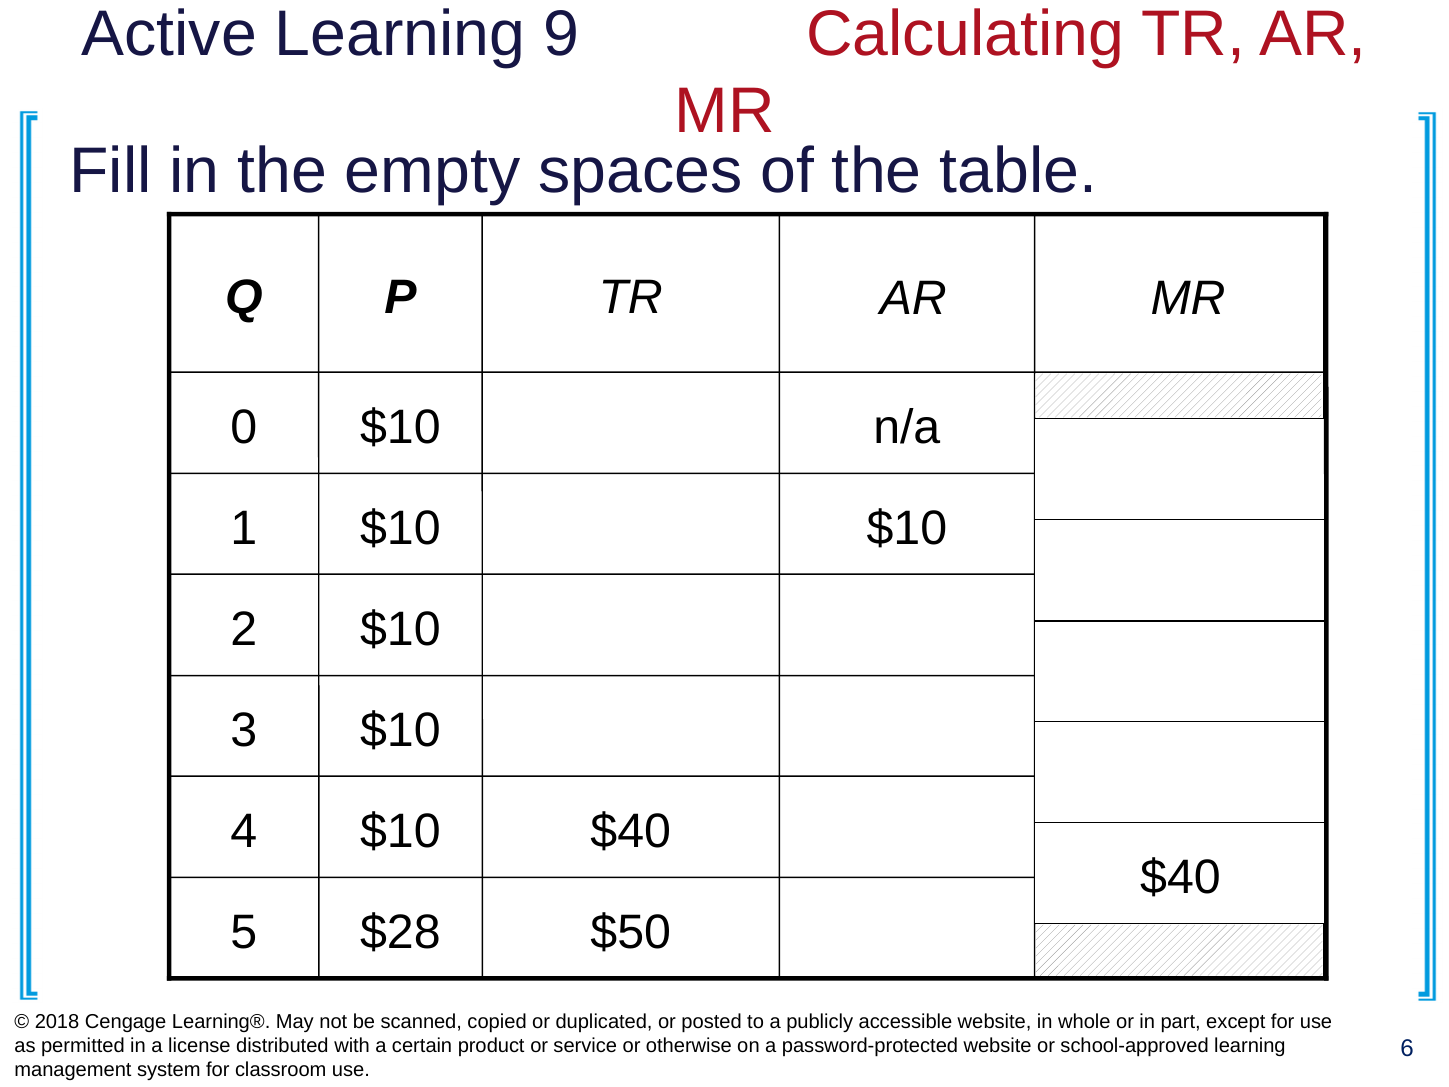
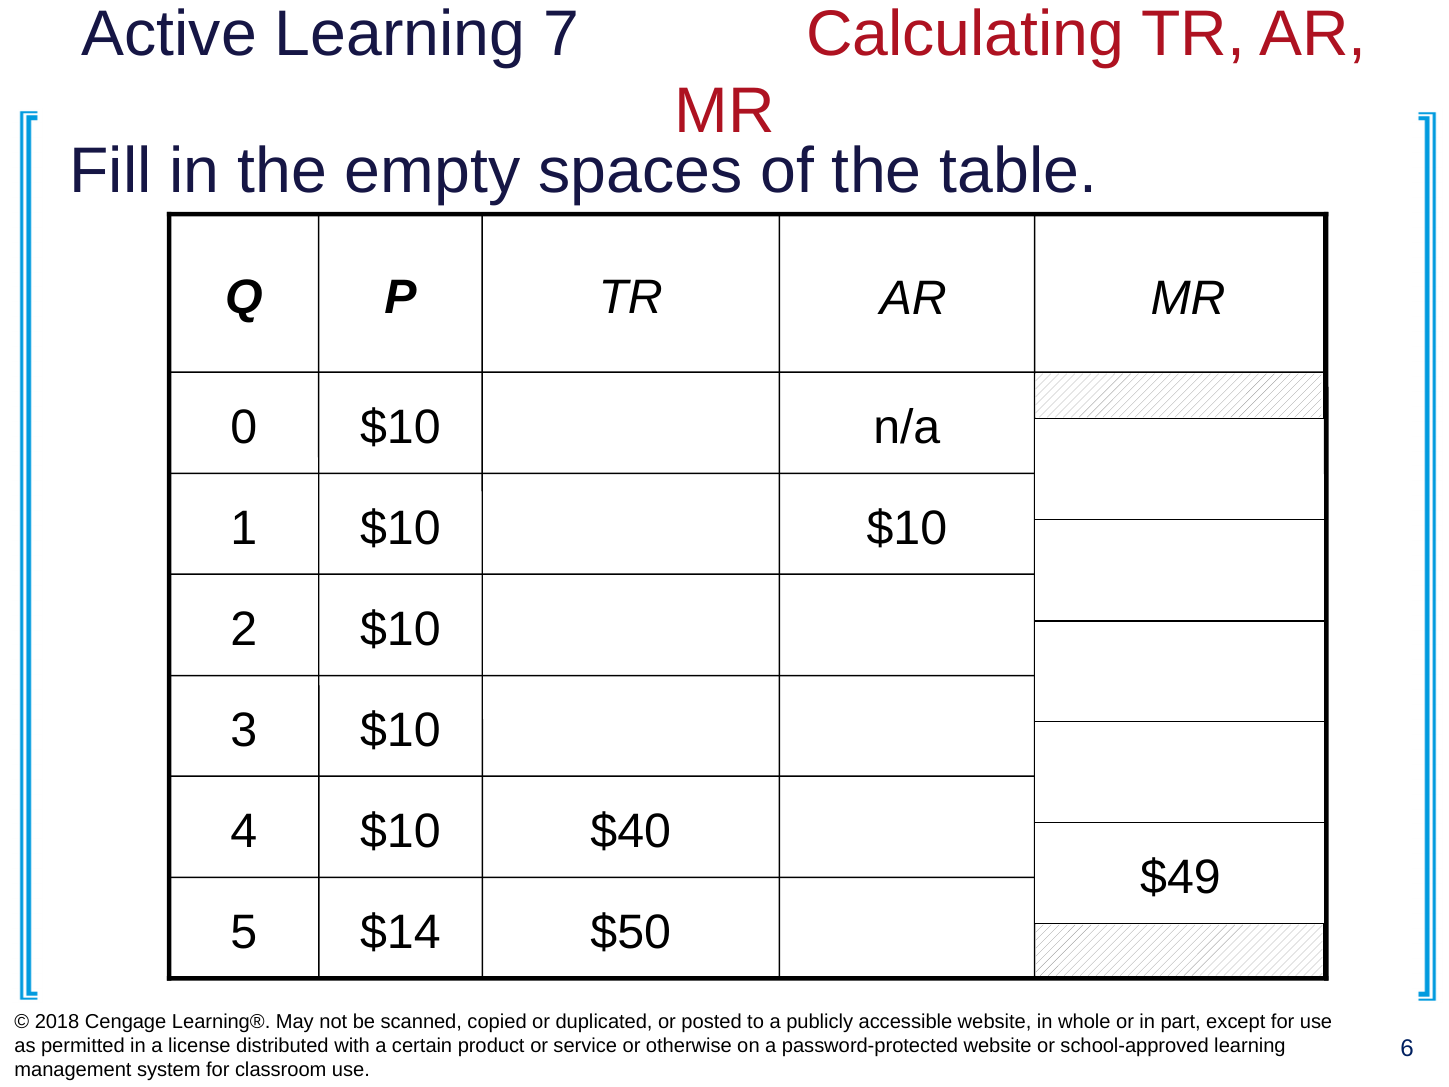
9: 9 -> 7 (561, 34)
$40: $40 -> $49 (1180, 878)
$28: $28 -> $14 (400, 932)
